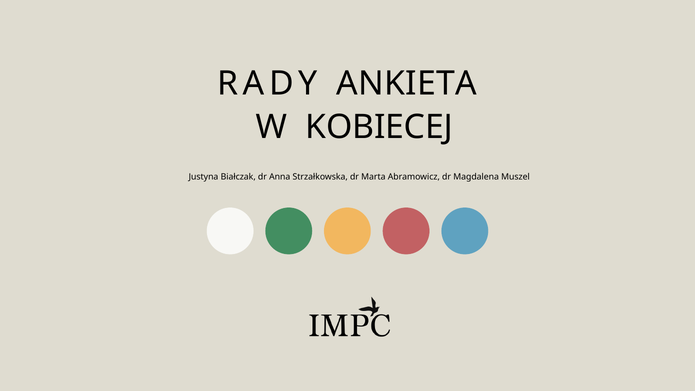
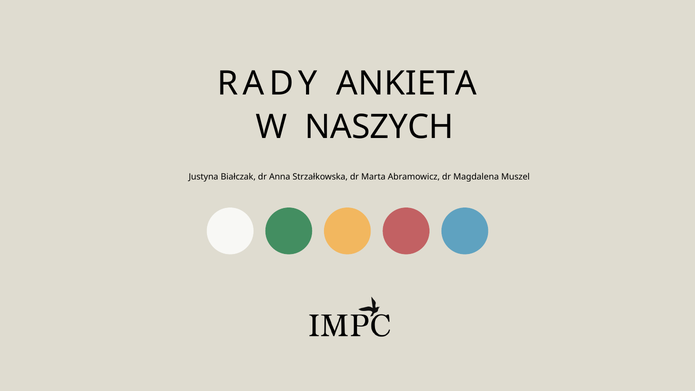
KOBIECEJ: KOBIECEJ -> NASZYCH (379, 127)
